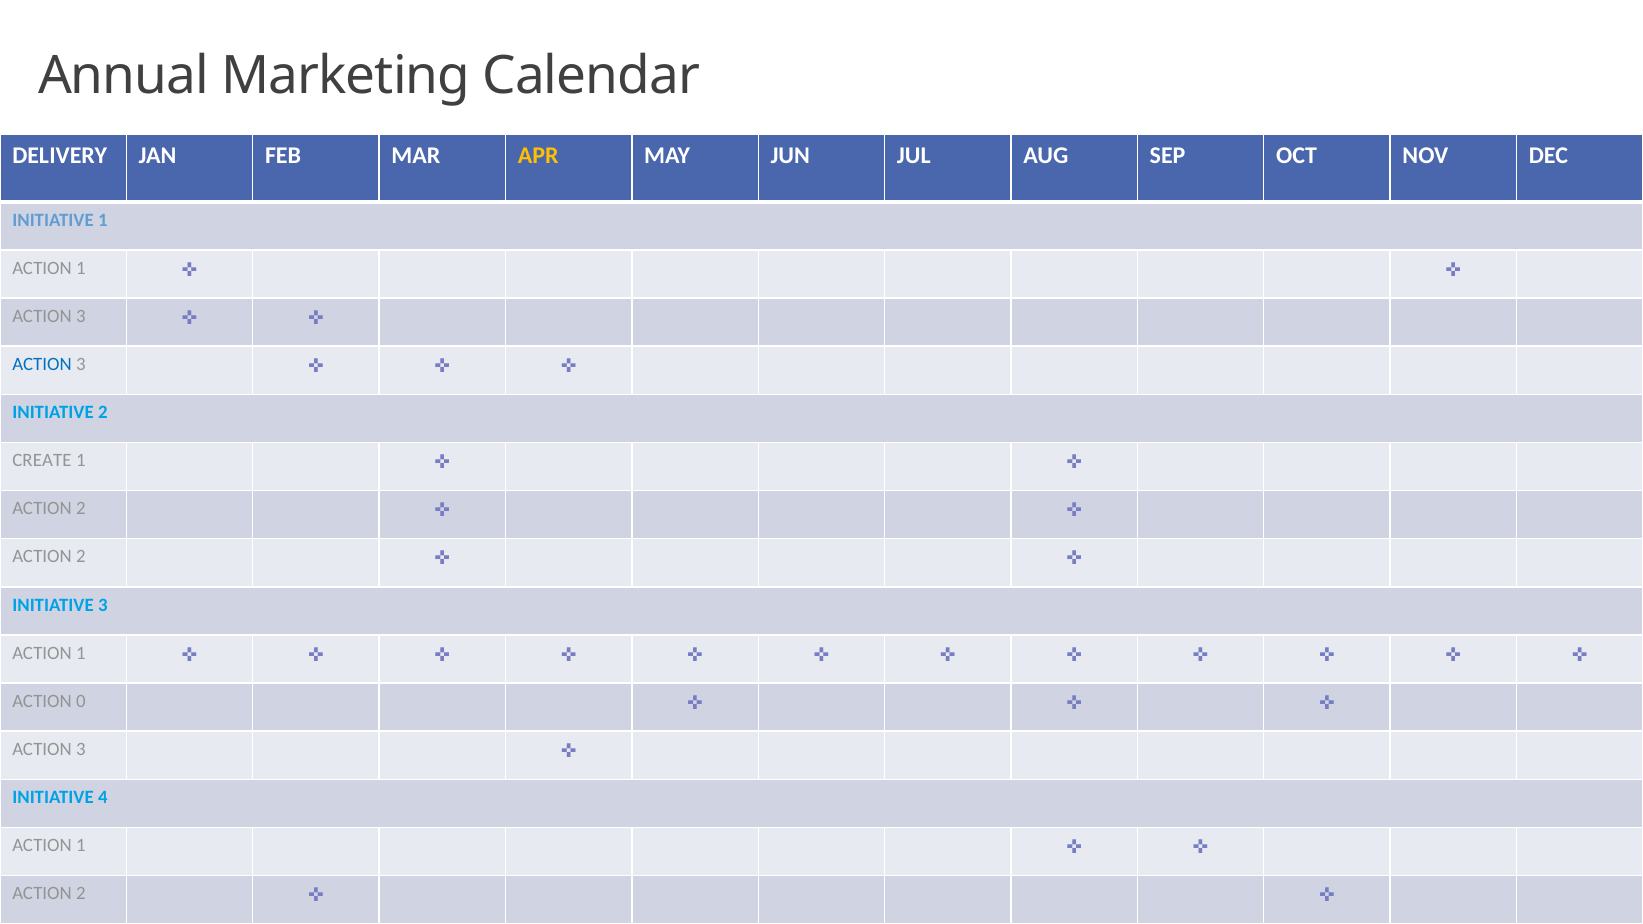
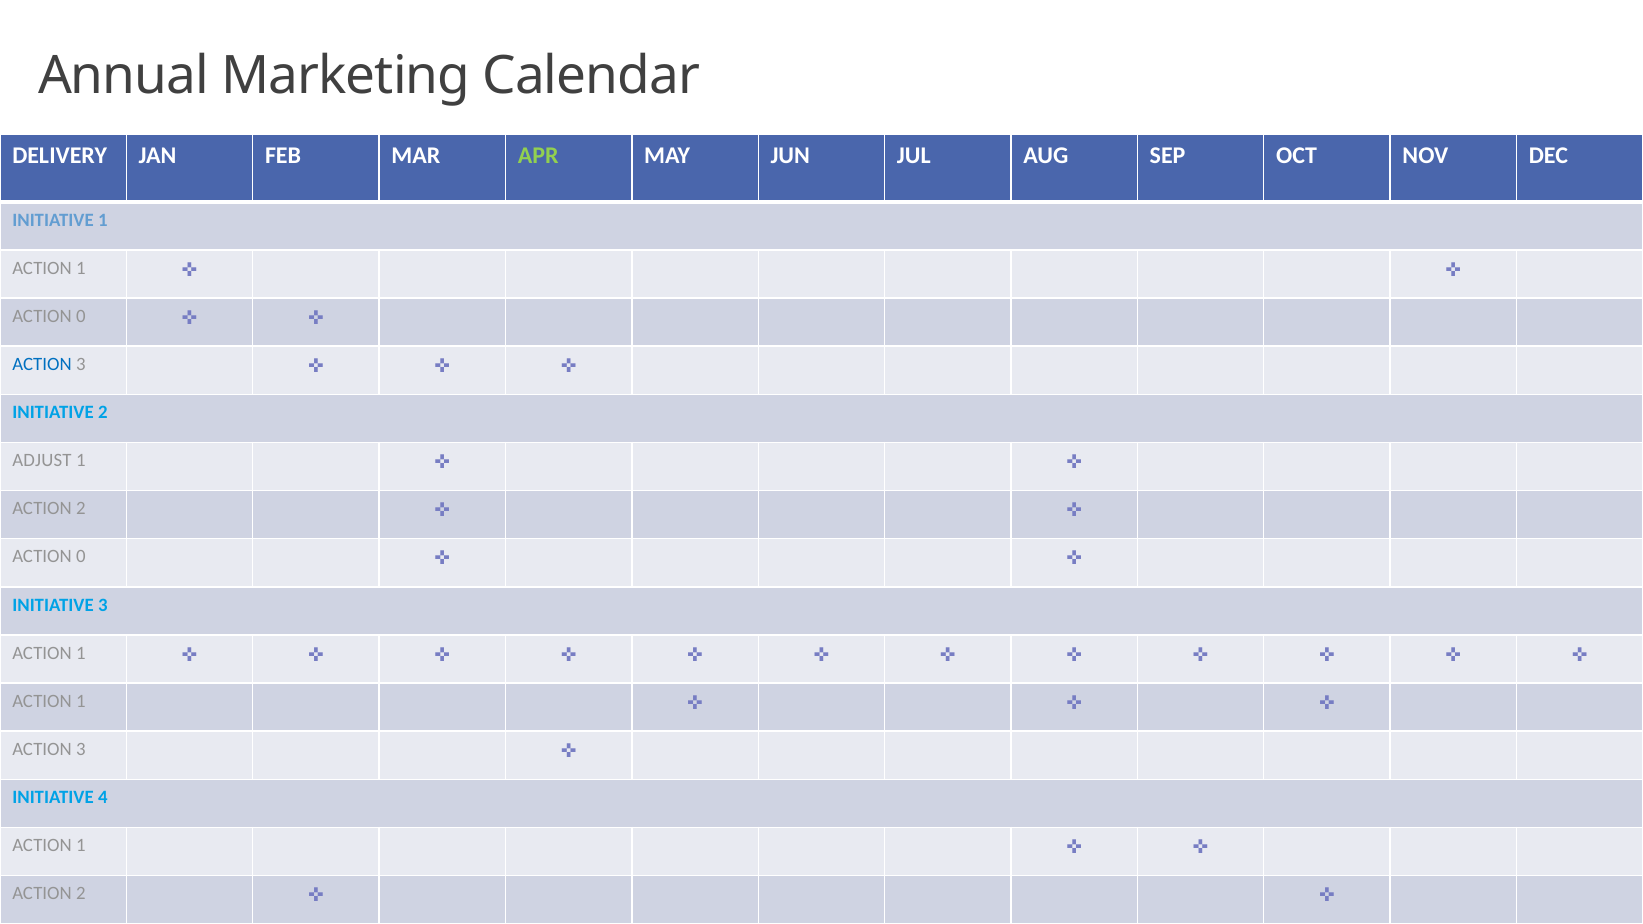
APR colour: yellow -> light green (538, 156)
3: 3 -> 0 (81, 316)
CREATE: CREATE -> ADJUST (42, 461)
2: 2 -> 0 (81, 557)
0: 0 -> 1 (81, 701)
